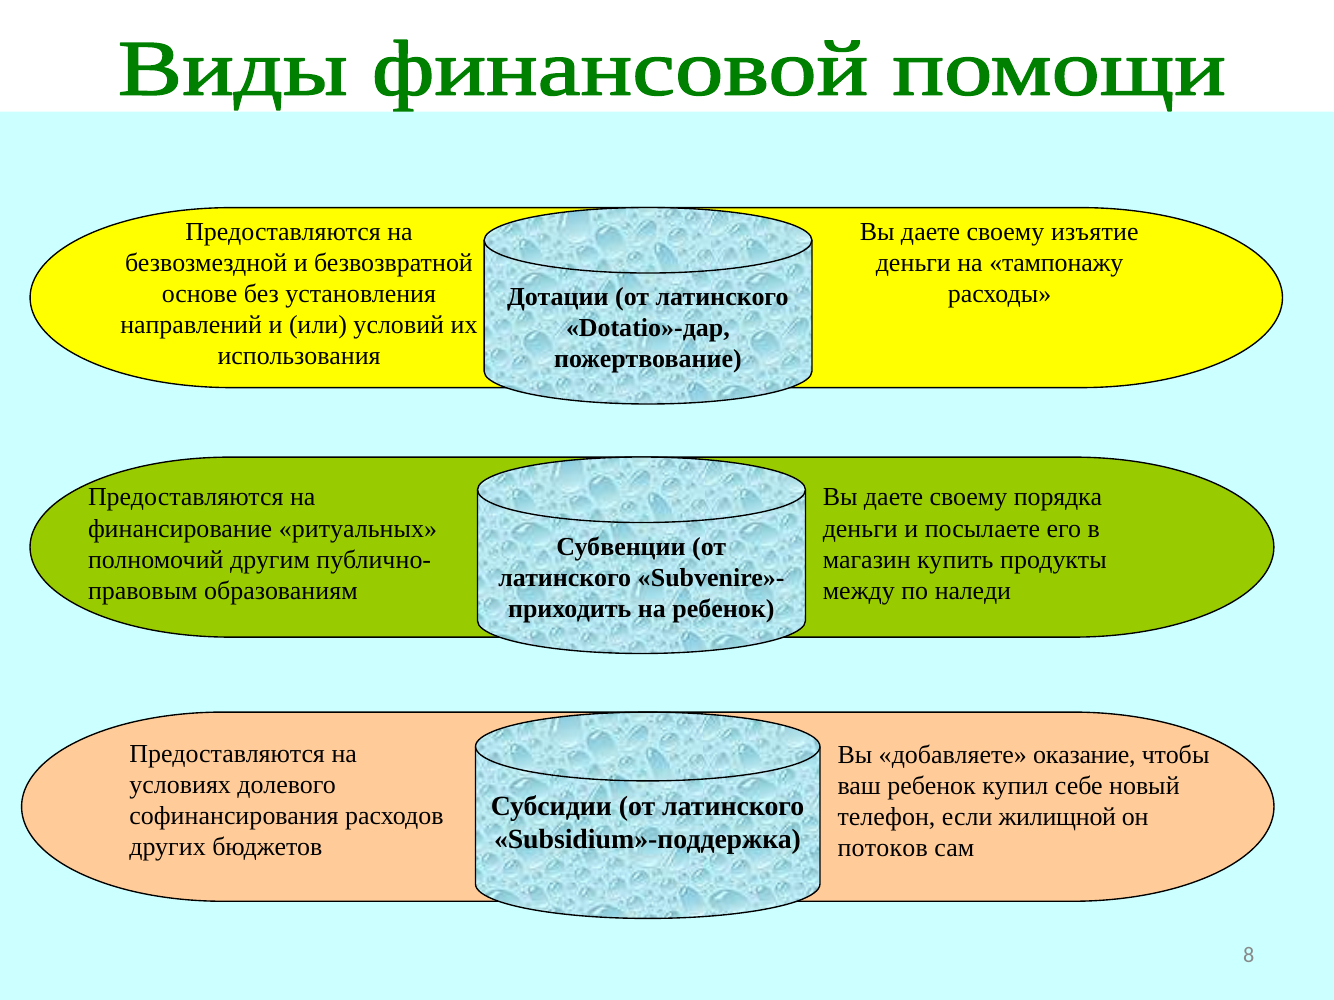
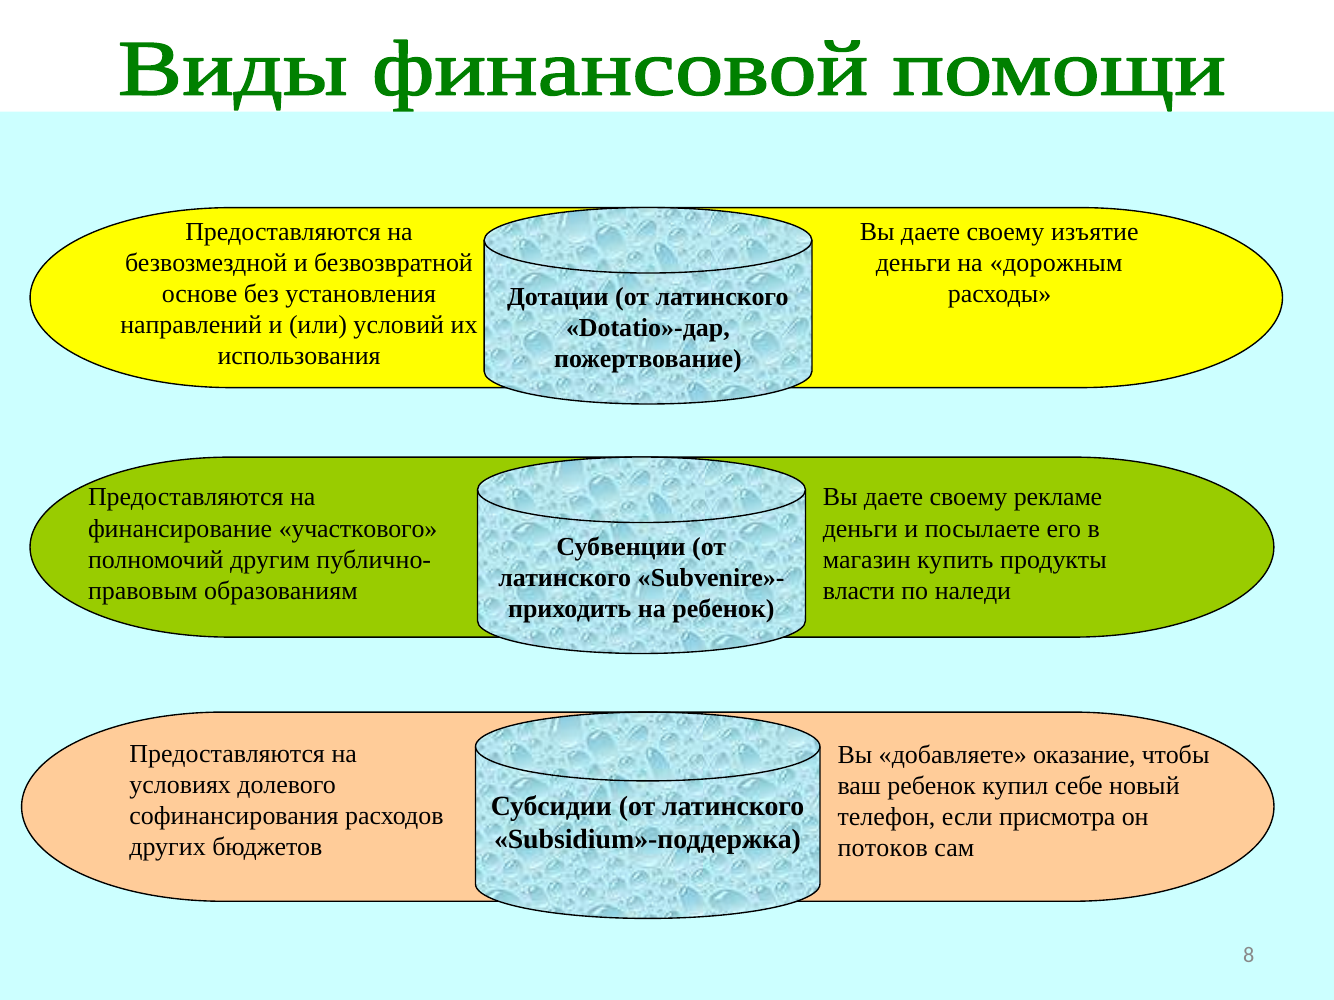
тампонажу: тампонажу -> дорожным (1056, 263)
порядка: порядка -> рекламе (1058, 498)
ритуальных: ритуальных -> участкового (358, 529)
между: между -> власти (859, 591)
жилищной: жилищной -> присмотра (1057, 818)
